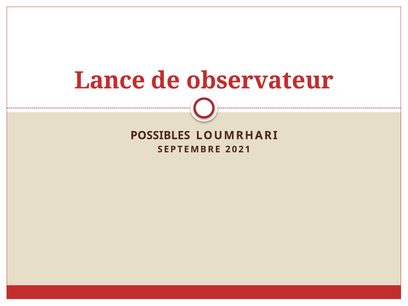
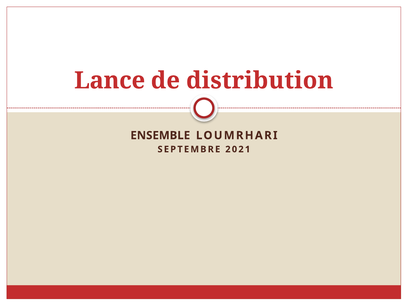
observateur: observateur -> distribution (260, 81)
POSSIBLES: POSSIBLES -> ENSEMBLE (160, 135)
